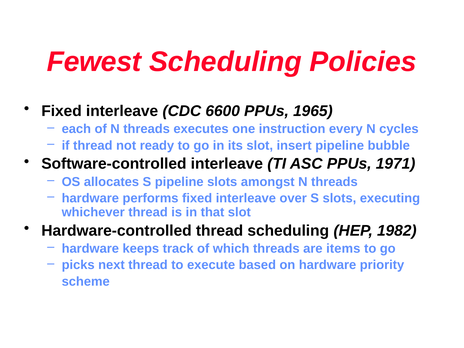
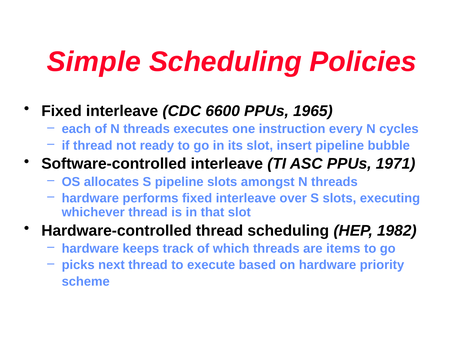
Fewest: Fewest -> Simple (94, 62)
